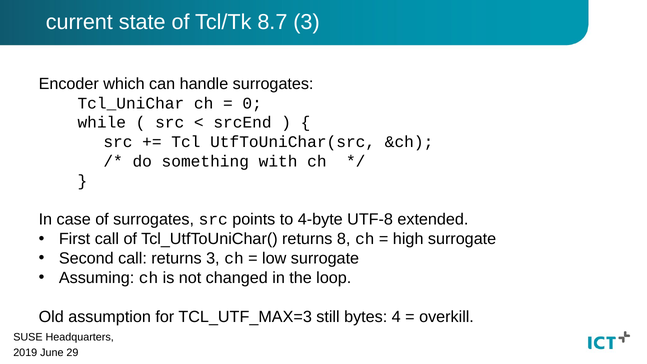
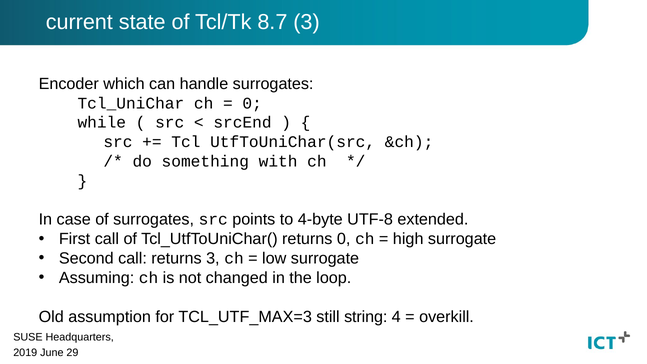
returns 8: 8 -> 0 (344, 239)
bytes: bytes -> string (366, 317)
